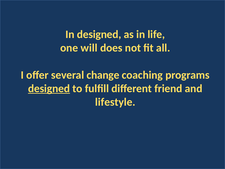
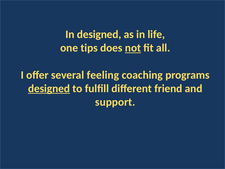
will: will -> tips (89, 48)
not underline: none -> present (133, 48)
change: change -> feeling (103, 75)
lifestyle: lifestyle -> support (115, 102)
